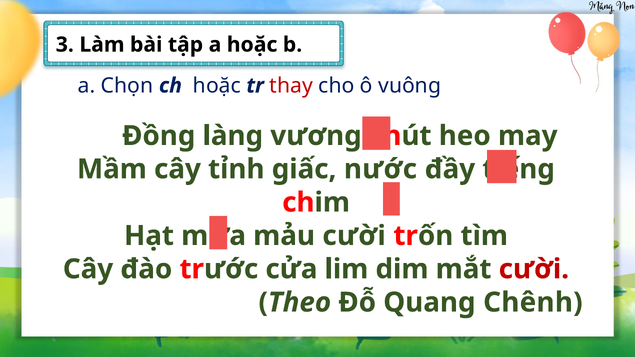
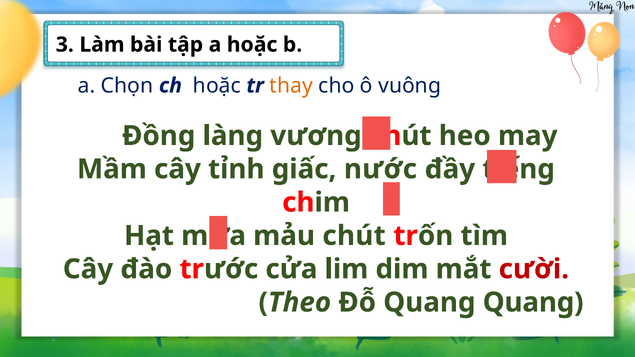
thay colour: red -> orange (291, 86)
mảu cười: cười -> chút (354, 236)
Quang Chênh: Chênh -> Quang (533, 303)
